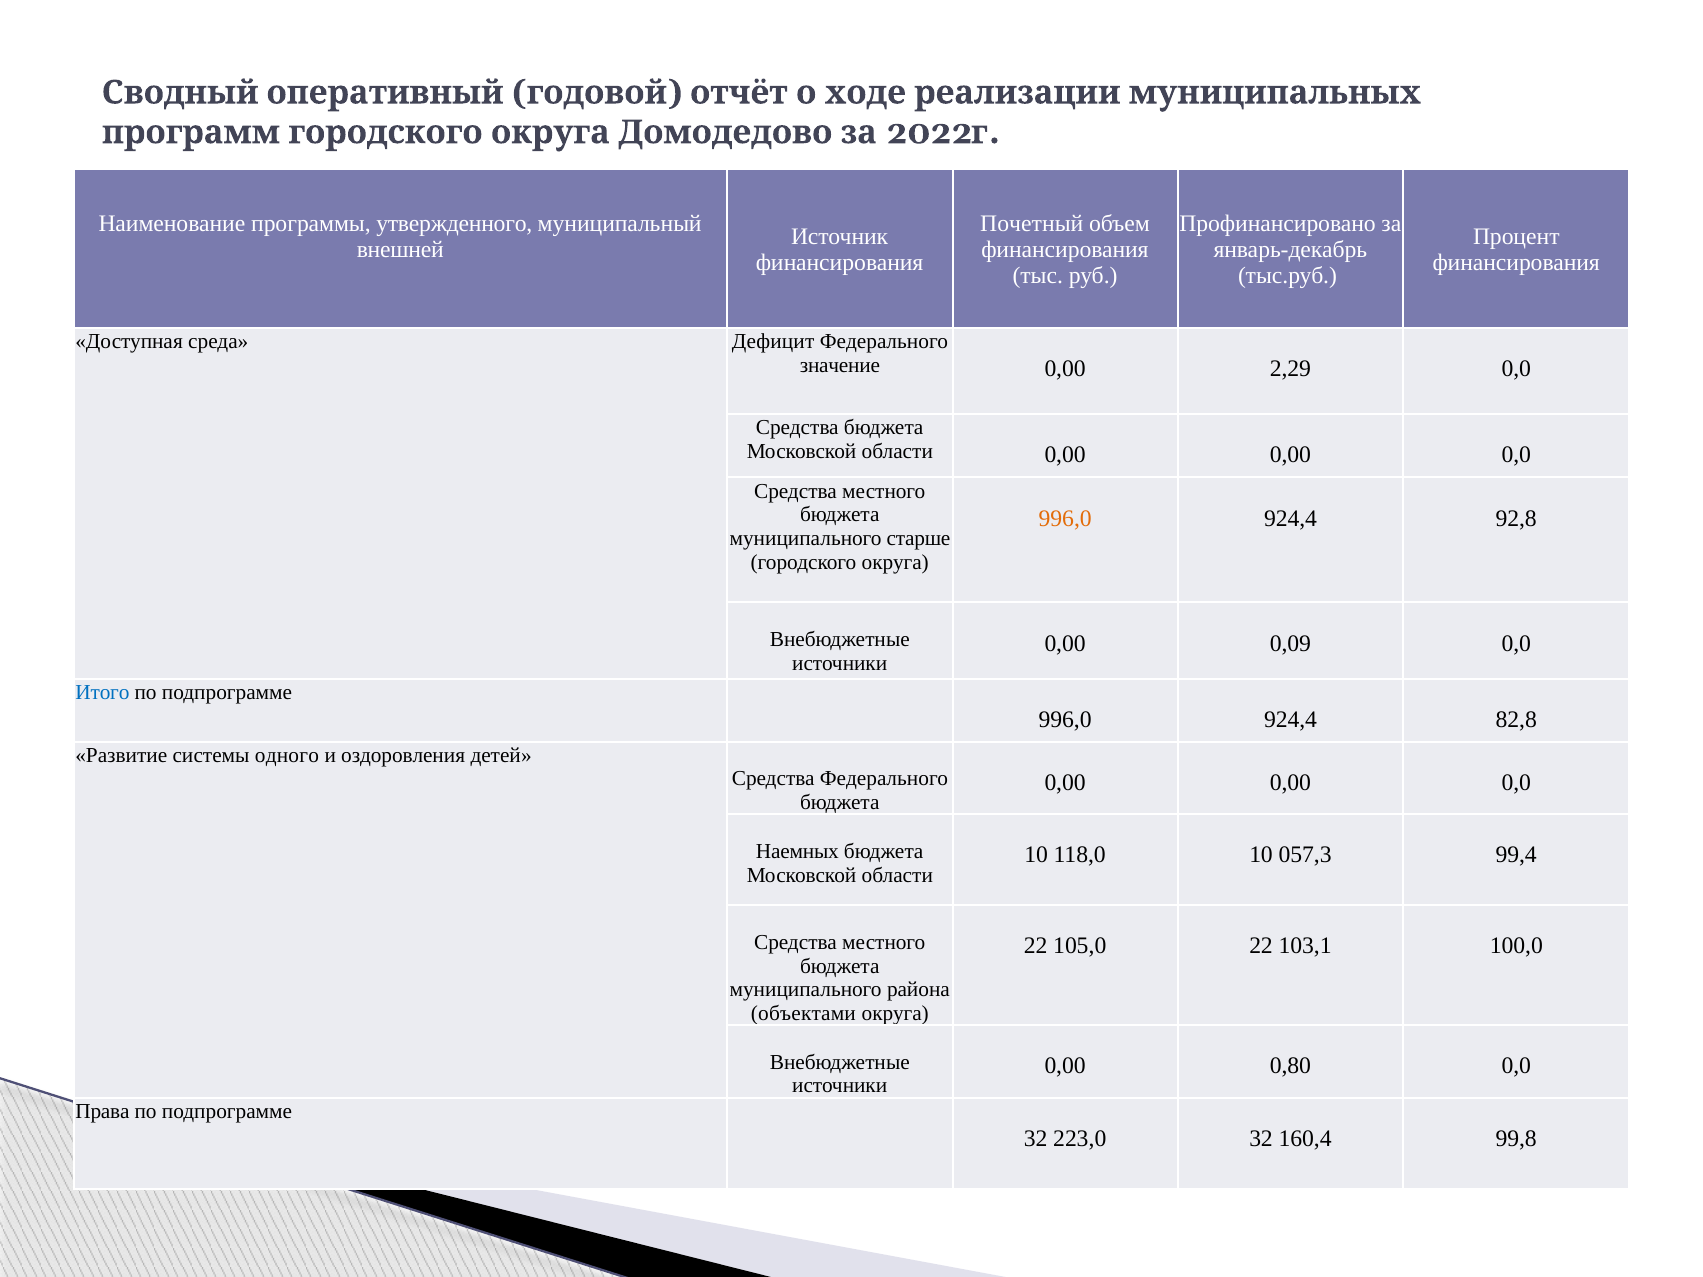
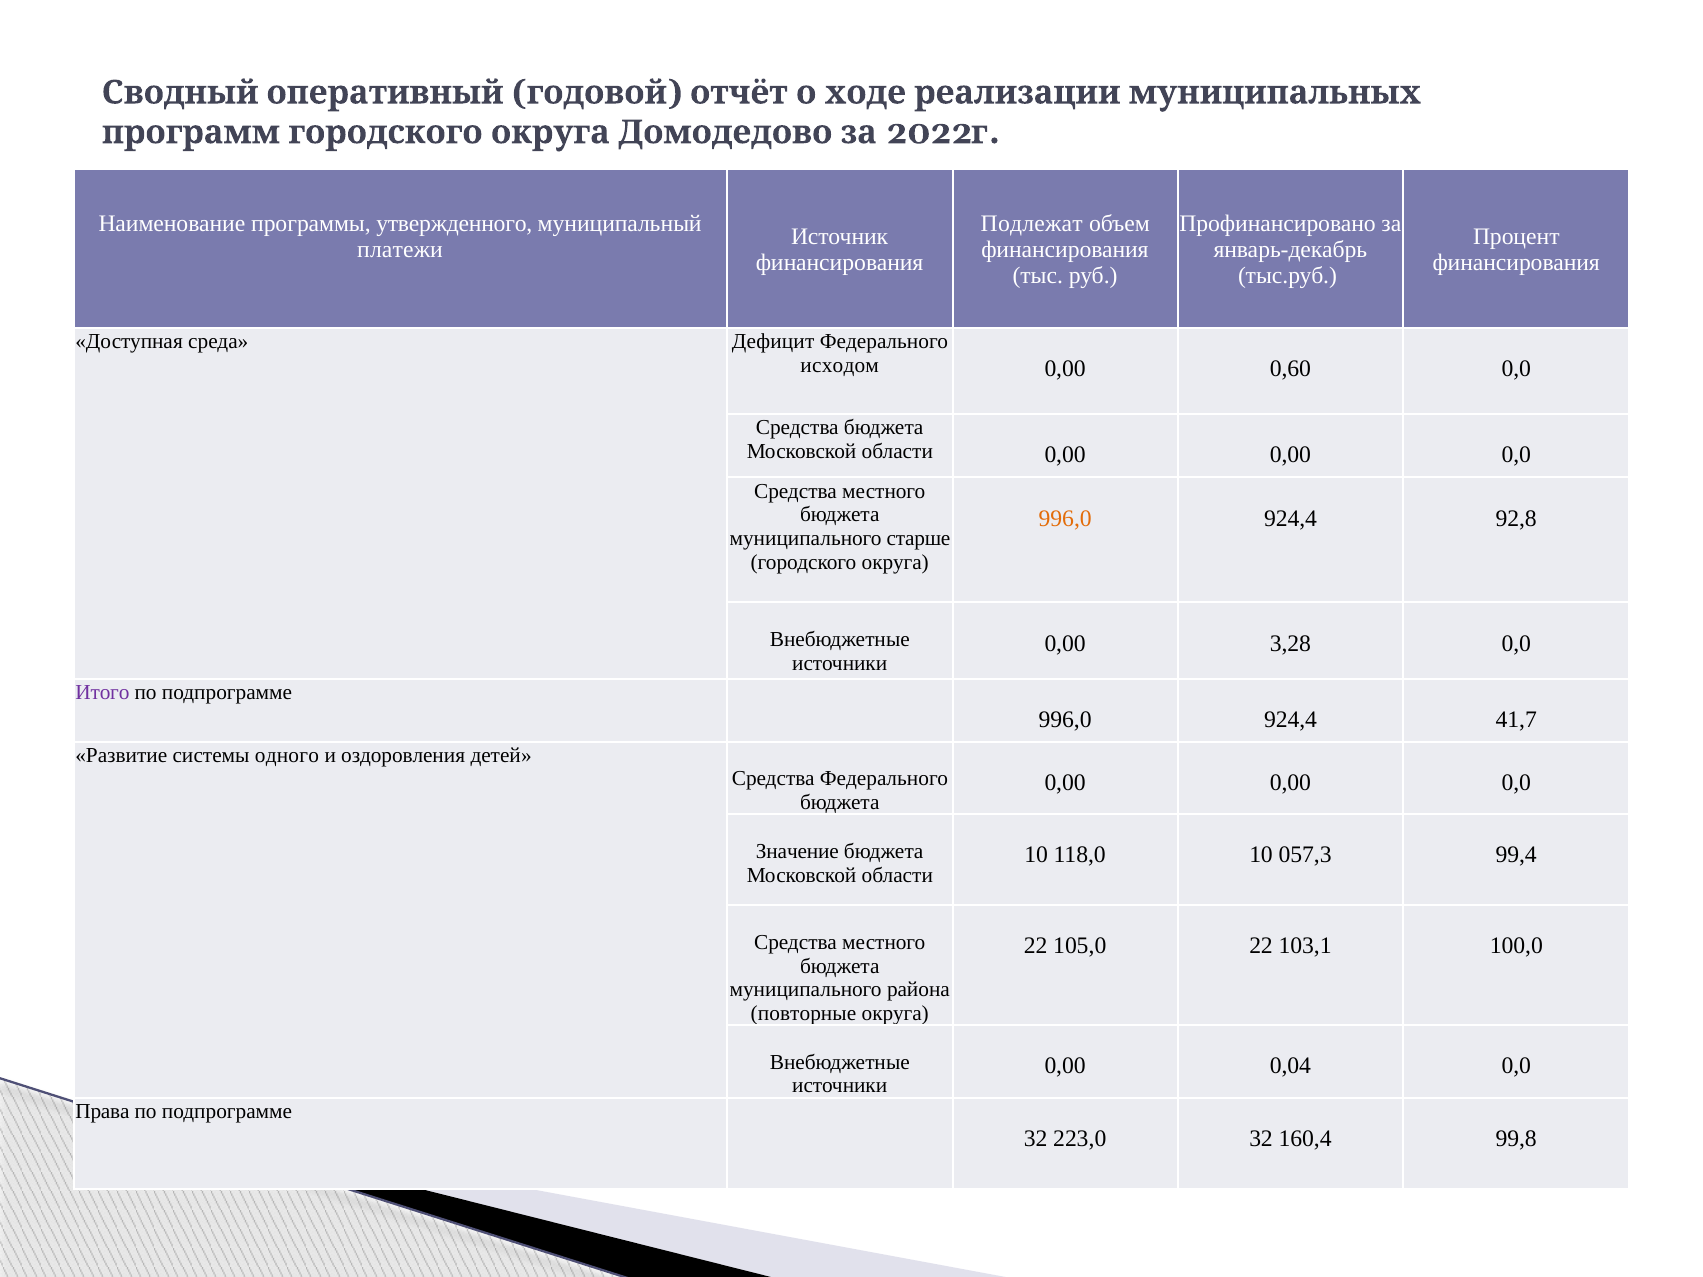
Почетный: Почетный -> Подлежат (1032, 223)
внешней: внешней -> платежи (400, 250)
значение: значение -> исходом (840, 365)
2,29: 2,29 -> 0,60 (1290, 369)
0,09: 0,09 -> 3,28 (1290, 643)
Итого colour: blue -> purple (102, 692)
82,8: 82,8 -> 41,7 (1516, 720)
Наемных: Наемных -> Значение (797, 852)
объектами: объектами -> повторные (803, 1013)
0,80: 0,80 -> 0,04 (1290, 1066)
